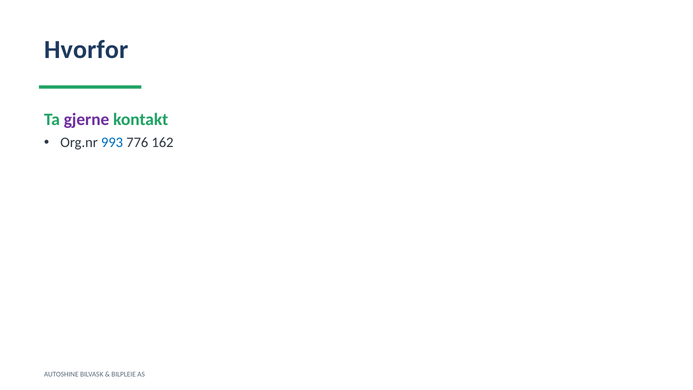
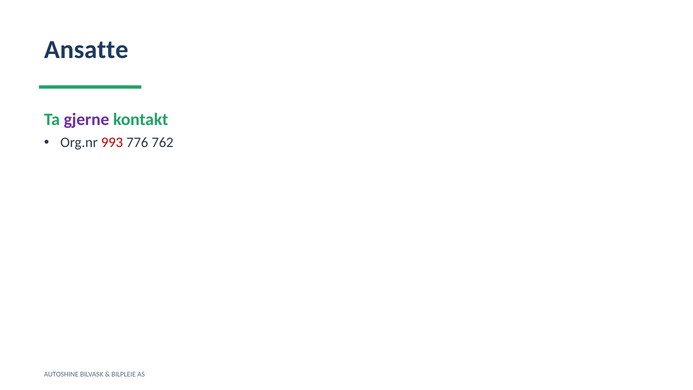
Hvorfor: Hvorfor -> Ansatte (86, 49)
993 colour: blue -> red (112, 143)
162: 162 -> 762 (163, 143)
